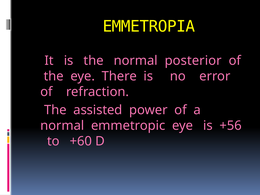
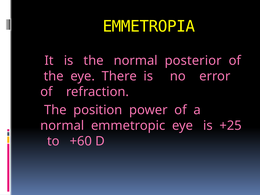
assisted: assisted -> position (98, 110)
+56: +56 -> +25 (231, 126)
